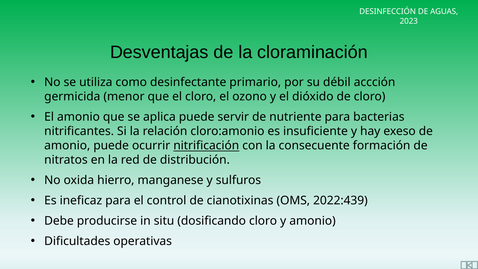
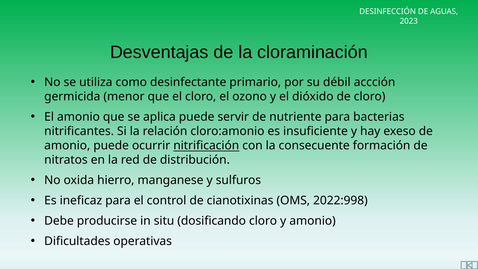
2022:439: 2022:439 -> 2022:998 (340, 200)
